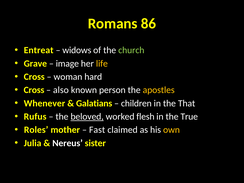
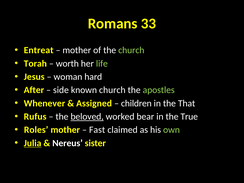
86: 86 -> 33 (148, 24)
widows: widows -> mother (77, 50)
Grave: Grave -> Torah (35, 64)
image: image -> worth (67, 64)
life colour: yellow -> light green (102, 64)
Cross: Cross -> Jesus (34, 77)
Cross: Cross -> After (34, 90)
also: also -> side (61, 90)
known person: person -> church (112, 90)
apostles colour: yellow -> light green (159, 90)
Galatians: Galatians -> Assigned (94, 103)
flesh: flesh -> bear (145, 117)
own colour: yellow -> light green (171, 130)
Julia underline: none -> present (33, 143)
